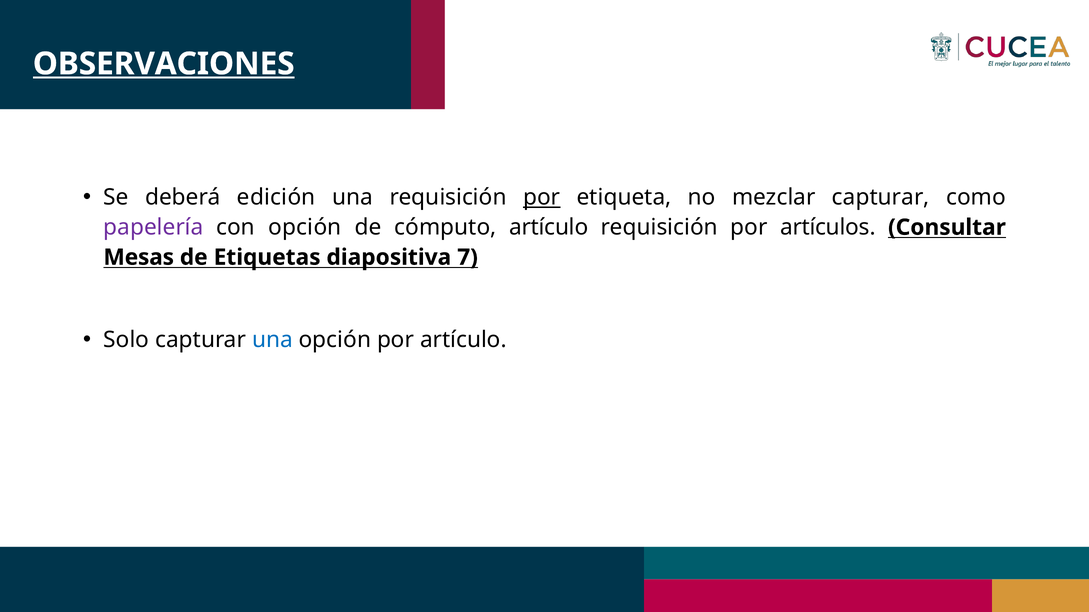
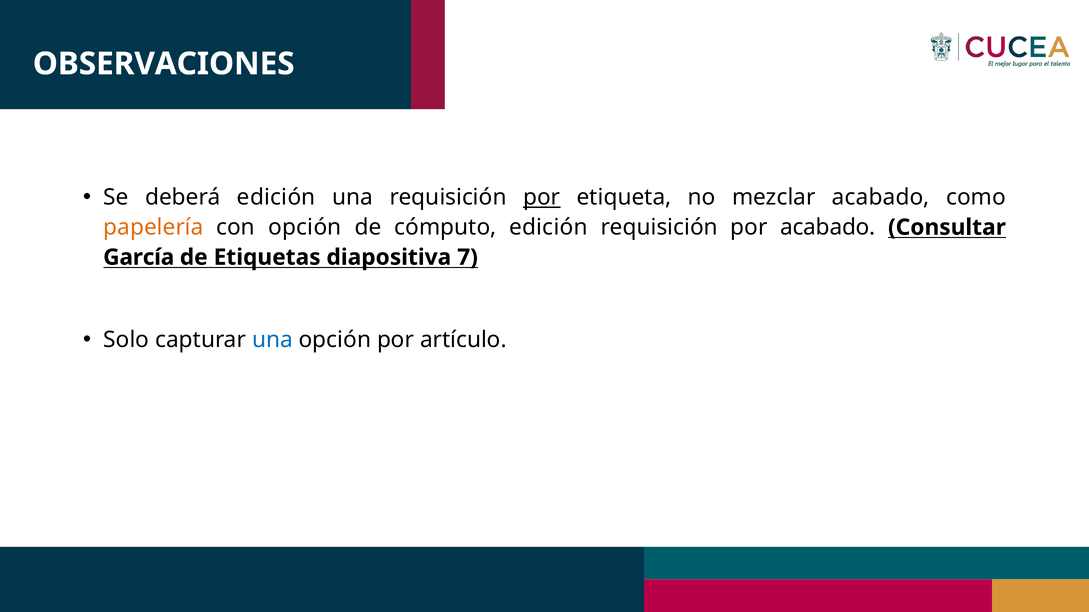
OBSERVACIONES underline: present -> none (164, 64)
mezclar capturar: capturar -> acabado (881, 198)
papelería colour: purple -> orange (154, 228)
cómputo artículo: artículo -> edición (548, 228)
por artículos: artículos -> acabado (828, 228)
Mesas: Mesas -> García (139, 257)
